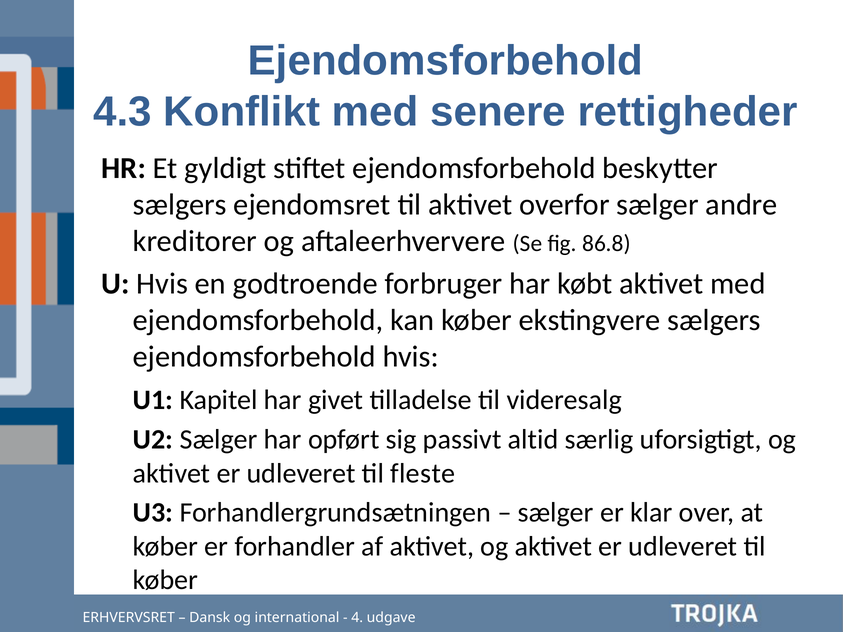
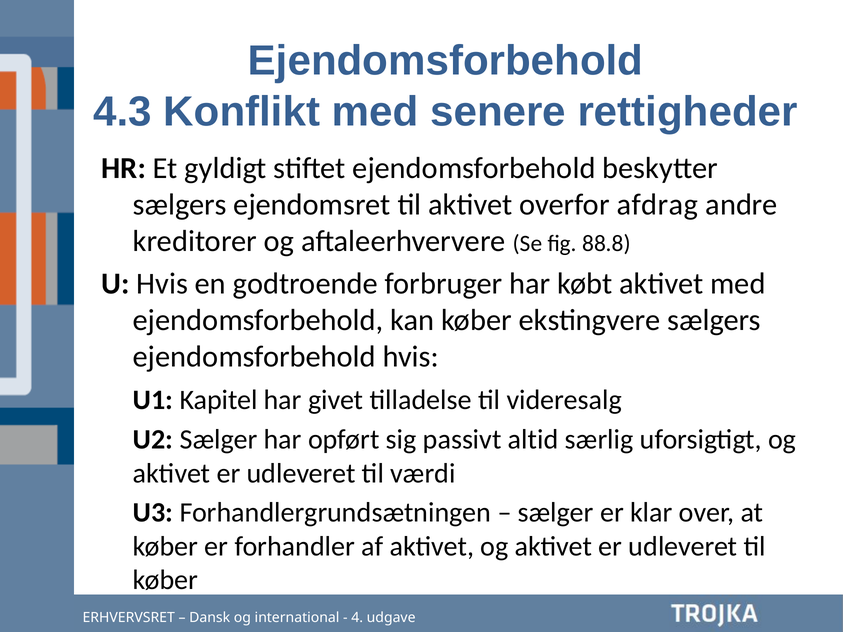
overfor sælger: sælger -> afdrag (657, 205)
86.8: 86.8 -> 88.8 (607, 243)
fleste: fleste -> værdi (423, 474)
